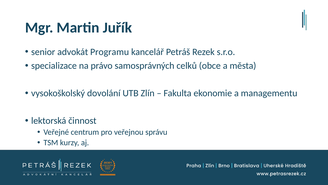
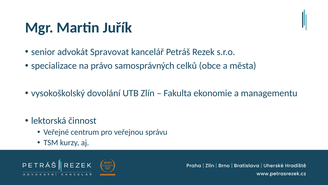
Programu: Programu -> Spravovat (110, 52)
